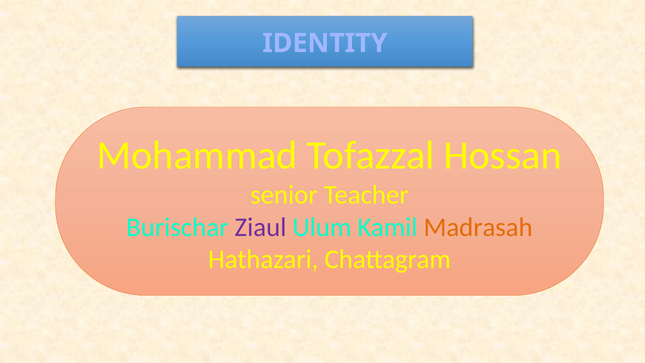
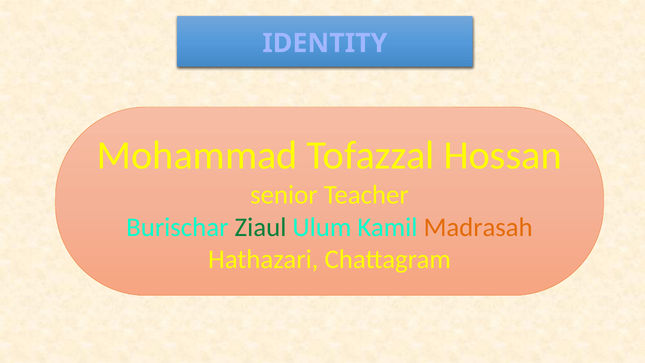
Ziaul colour: purple -> green (260, 227)
